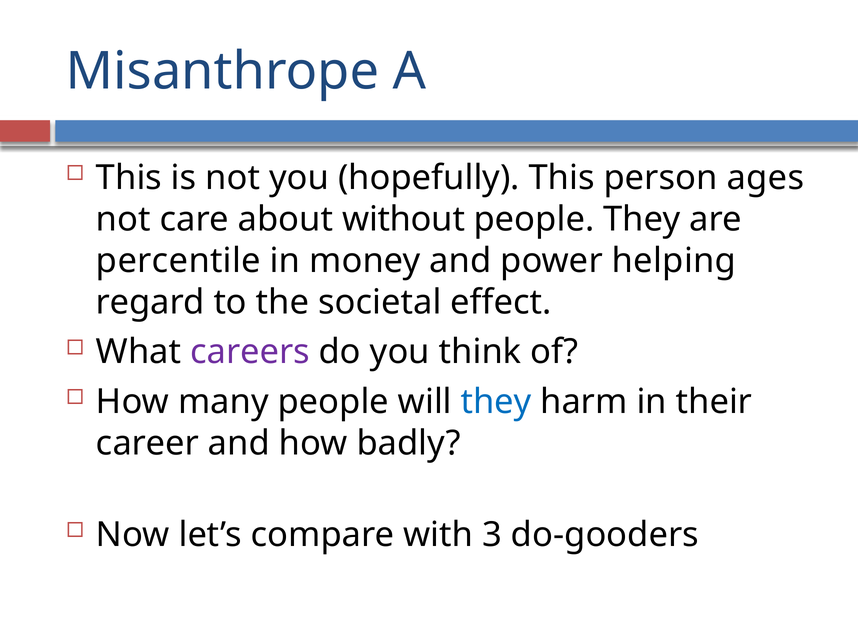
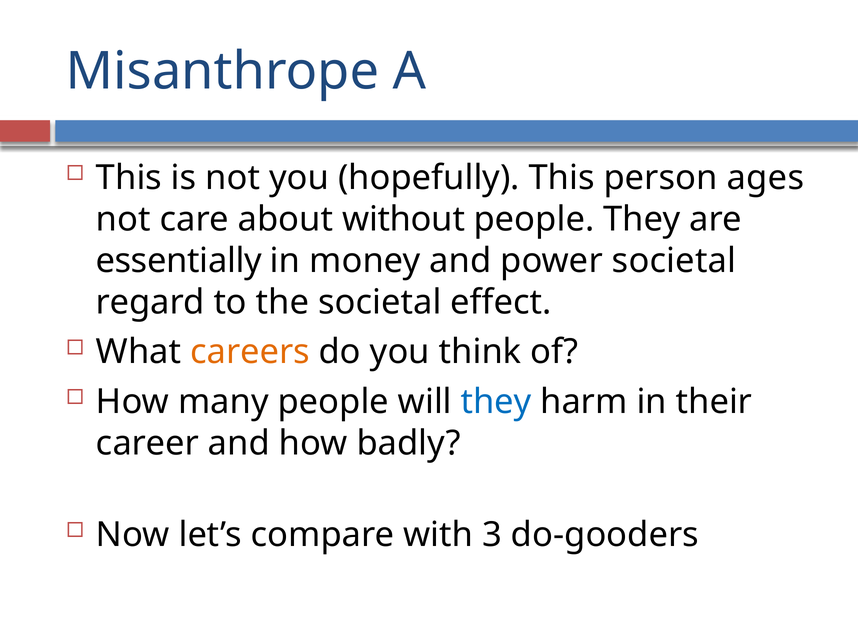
percentile: percentile -> essentially (179, 260)
power helping: helping -> societal (674, 260)
careers colour: purple -> orange (250, 352)
